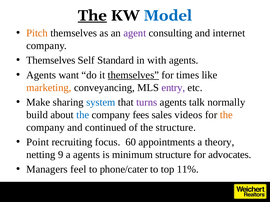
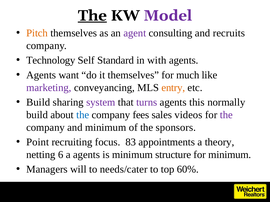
Model colour: blue -> purple (168, 16)
internet: internet -> recruits (229, 33)
Themselves: Themselves -> Technology (51, 60)
themselves underline: present -> none (133, 75)
times: times -> much (188, 75)
marketing colour: orange -> purple (49, 88)
entry colour: purple -> orange (173, 88)
Make: Make -> Build (38, 102)
system colour: blue -> purple (101, 102)
talk: talk -> this (197, 102)
the colour: orange -> purple (226, 115)
and continued: continued -> minimum (106, 128)
the structure: structure -> sponsors (176, 128)
60: 60 -> 83 (131, 142)
9: 9 -> 6 (61, 155)
for advocates: advocates -> minimum (230, 155)
feel: feel -> will (78, 170)
phone/cater: phone/cater -> needs/cater (124, 170)
11%: 11% -> 60% (188, 170)
